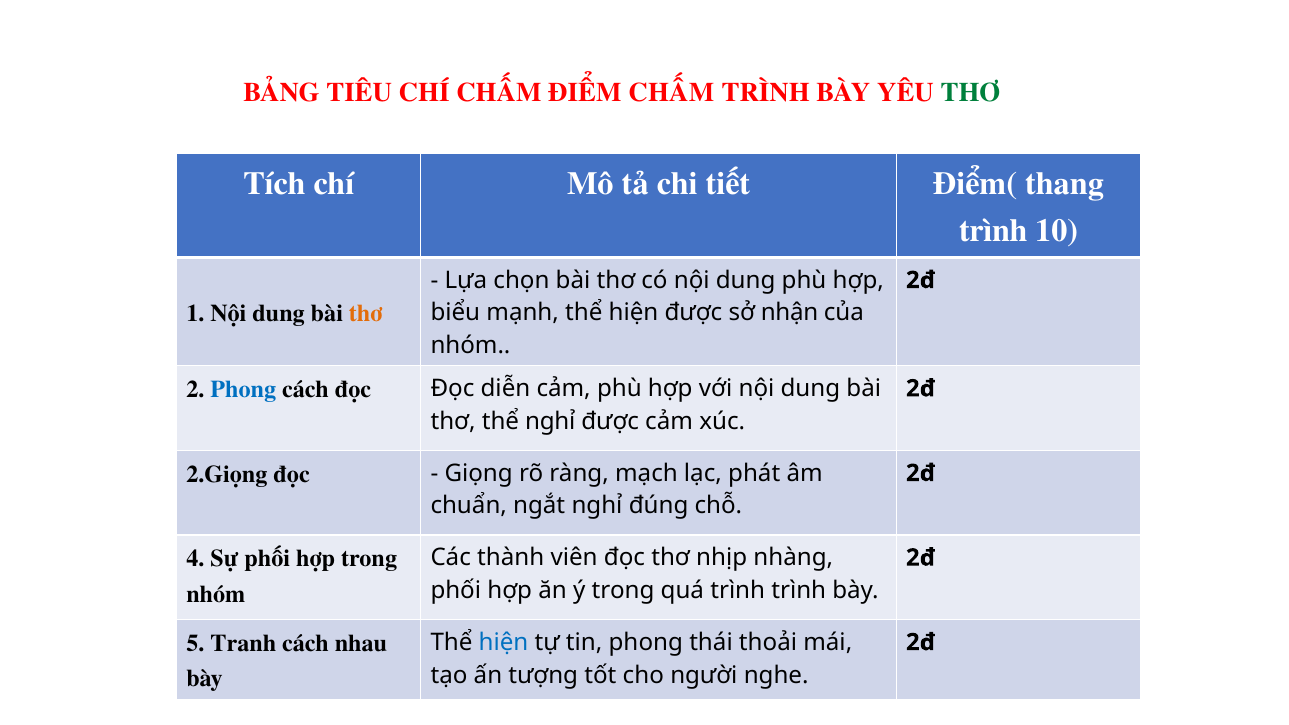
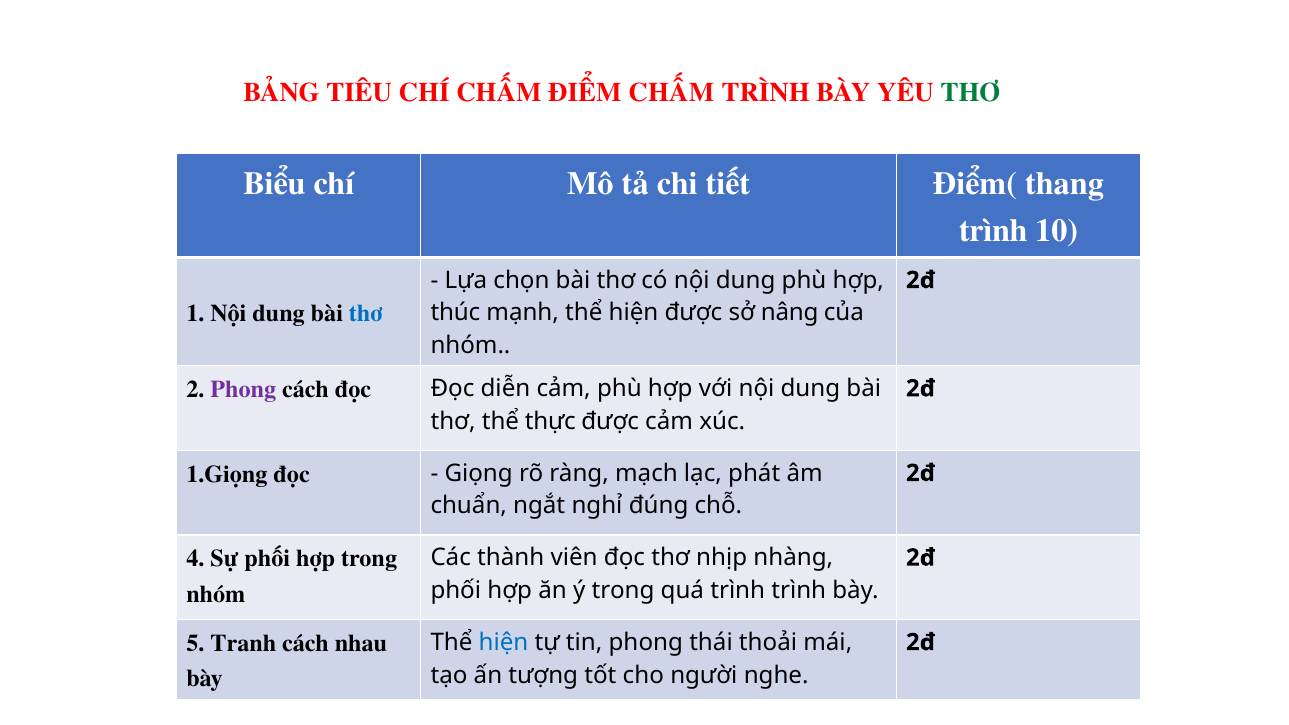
Tích: Tích -> Biểu (274, 184)
thơ colour: orange -> blue (366, 313)
biểu: biểu -> thúc (455, 313)
nhận: nhận -> nâng (790, 313)
Phong colour: blue -> purple (243, 390)
thể nghỉ: nghỉ -> thực (550, 421)
2.Giọng: 2.Giọng -> 1.Giọng (227, 474)
